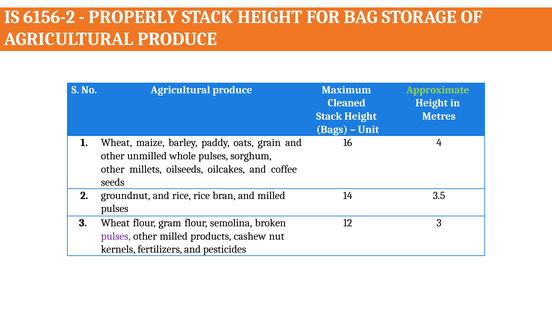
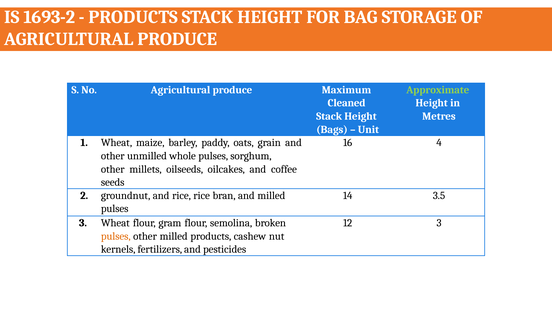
6156-2: 6156-2 -> 1693-2 (49, 17)
PROPERLY: PROPERLY -> PRODUCTS (133, 17)
pulses colour: purple -> orange (116, 236)
